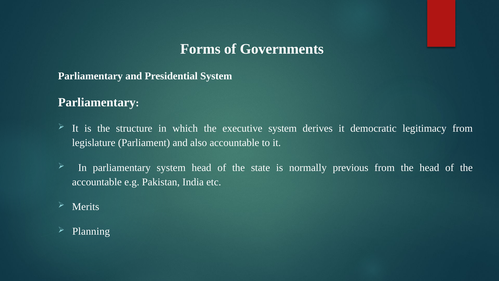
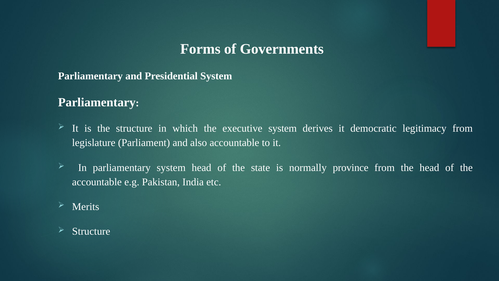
previous: previous -> province (351, 167)
Planning: Planning -> Structure (91, 231)
